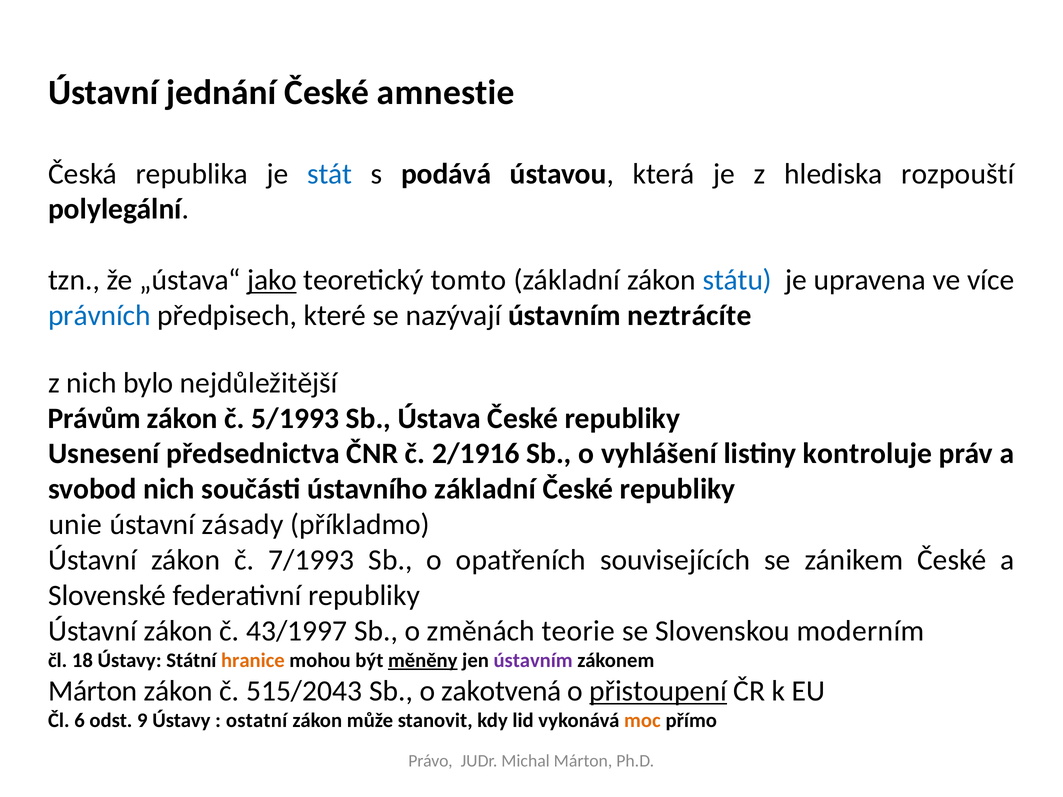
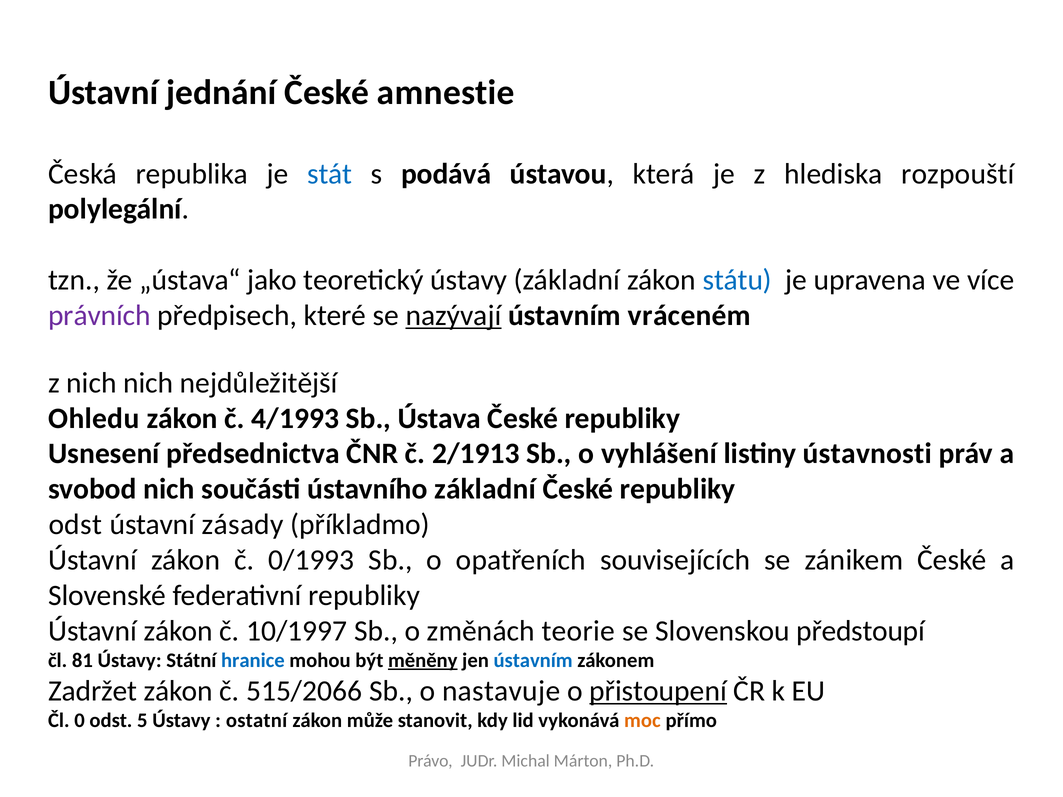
jako underline: present -> none (272, 280)
teoretický tomto: tomto -> ústavy (469, 280)
právních colour: blue -> purple (99, 316)
nazývají underline: none -> present (453, 316)
neztrácíte: neztrácíte -> vráceném (689, 316)
nich bylo: bylo -> nich (148, 383)
Právům: Právům -> Ohledu (94, 418)
5/1993: 5/1993 -> 4/1993 (295, 418)
2/1916: 2/1916 -> 2/1913 (476, 454)
kontroluje: kontroluje -> ústavnosti (868, 454)
unie: unie -> odst (75, 525)
7/1993: 7/1993 -> 0/1993 (311, 560)
43/1997: 43/1997 -> 10/1997 (297, 631)
moderním: moderním -> předstoupí (861, 631)
18: 18 -> 81 (82, 661)
hranice colour: orange -> blue (253, 661)
ústavním colour: purple -> blue (533, 661)
Márton: Márton -> Zadržet (93, 691)
515/2043: 515/2043 -> 515/2066 (304, 691)
zakotvená: zakotvená -> nastavuje (501, 691)
6: 6 -> 0 (80, 721)
9: 9 -> 5 (142, 721)
